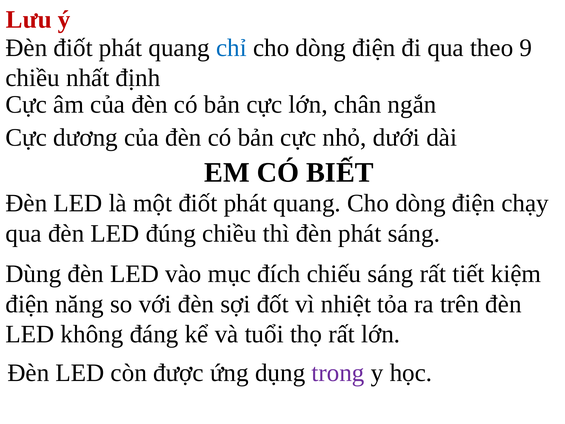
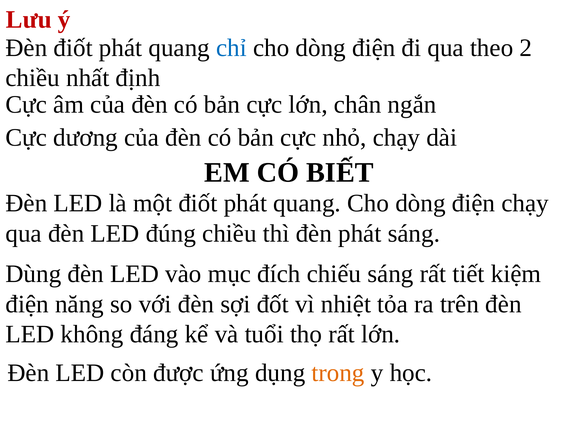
9: 9 -> 2 (526, 48)
nhỏ dưới: dưới -> chạy (396, 137)
trong colour: purple -> orange (338, 373)
